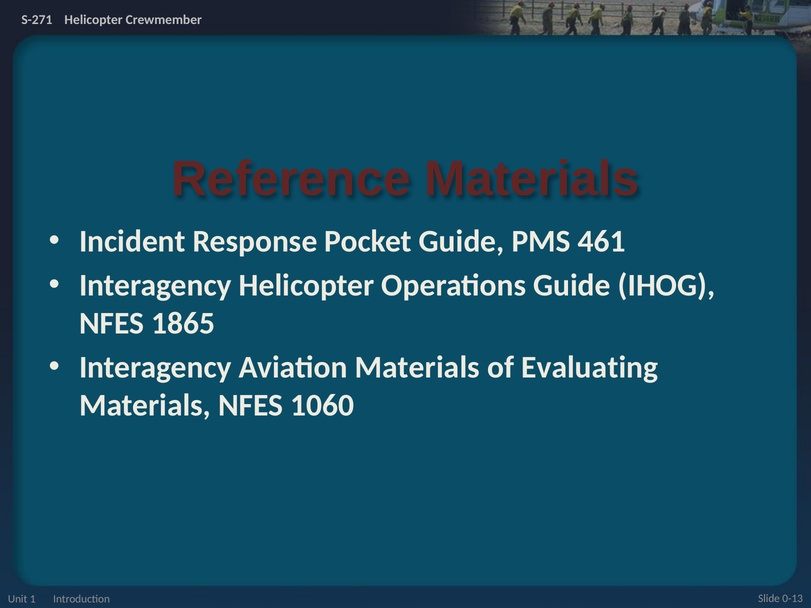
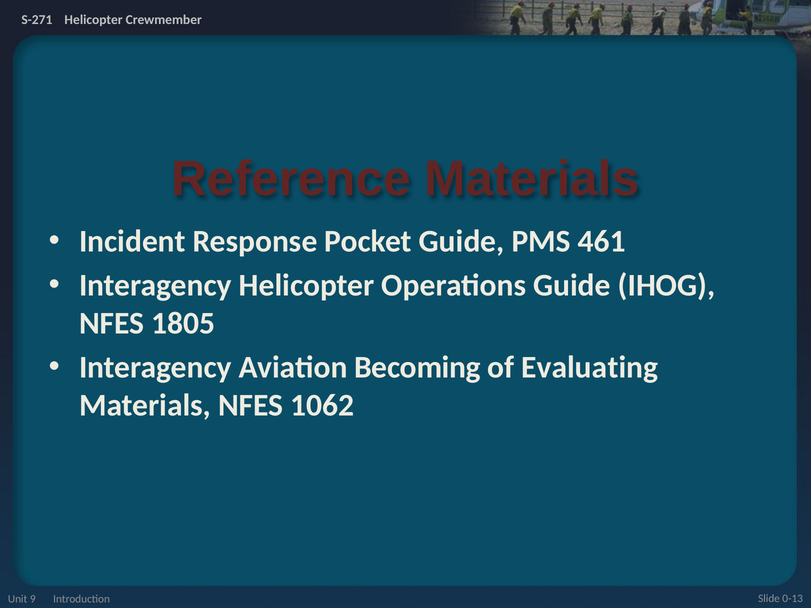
1865: 1865 -> 1805 (183, 324)
Aviation Materials: Materials -> Becoming (417, 368)
1060: 1060 -> 1062 (322, 406)
1: 1 -> 9 (33, 600)
